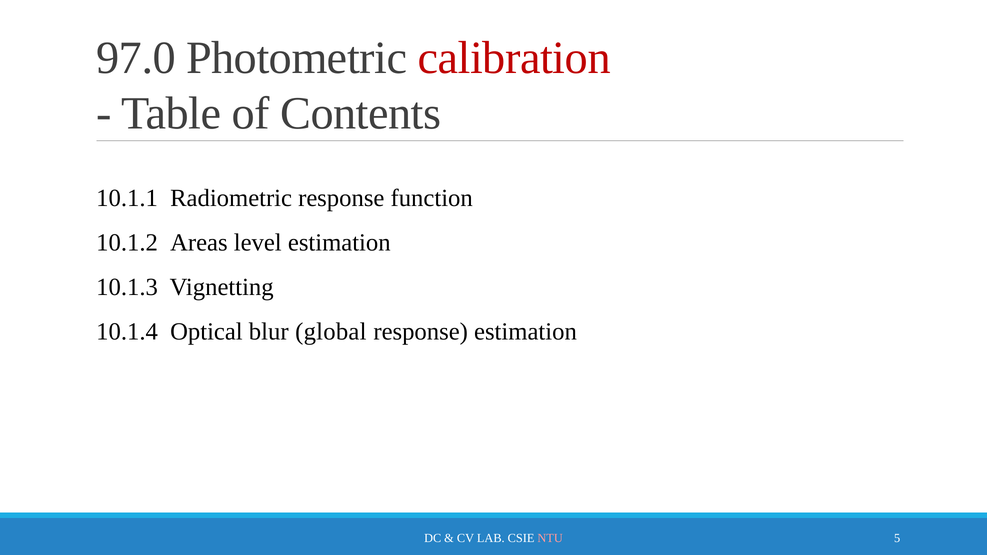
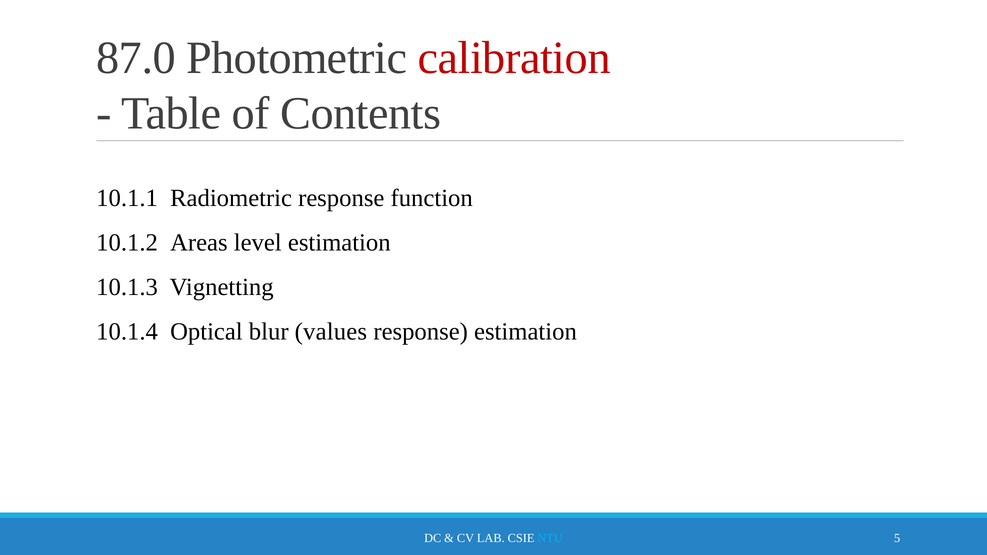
97.0: 97.0 -> 87.0 (136, 58)
global: global -> values (331, 332)
NTU colour: pink -> light blue (550, 539)
